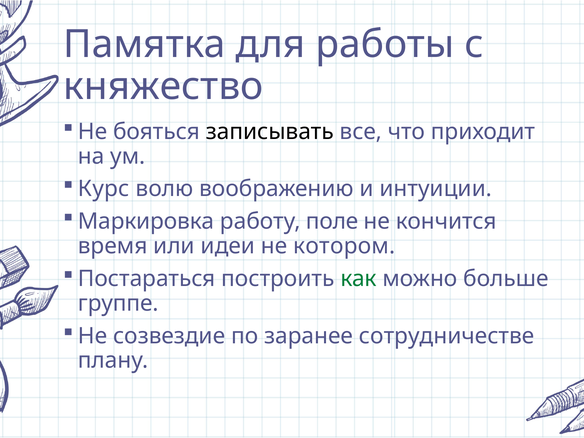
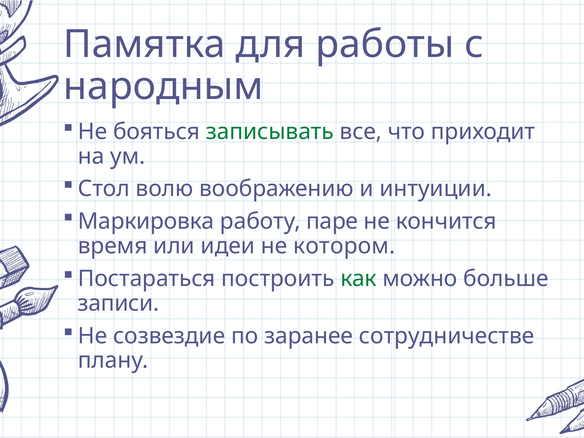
княжество: княжество -> народным (163, 86)
записывать colour: black -> green (270, 132)
Курс: Курс -> Стол (104, 189)
поле: поле -> паре (332, 221)
группе: группе -> записи (118, 303)
